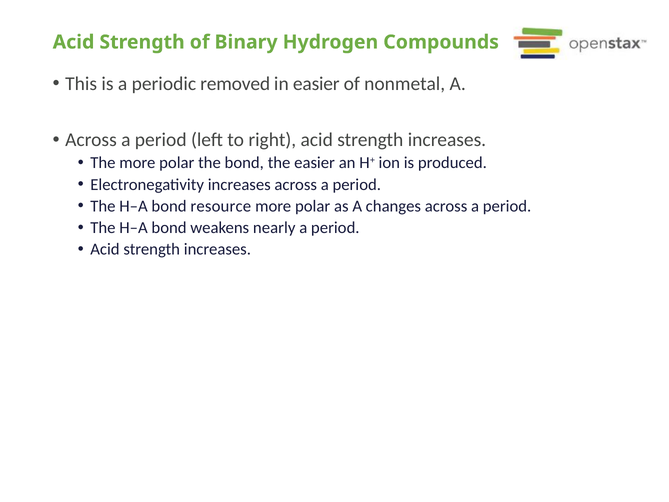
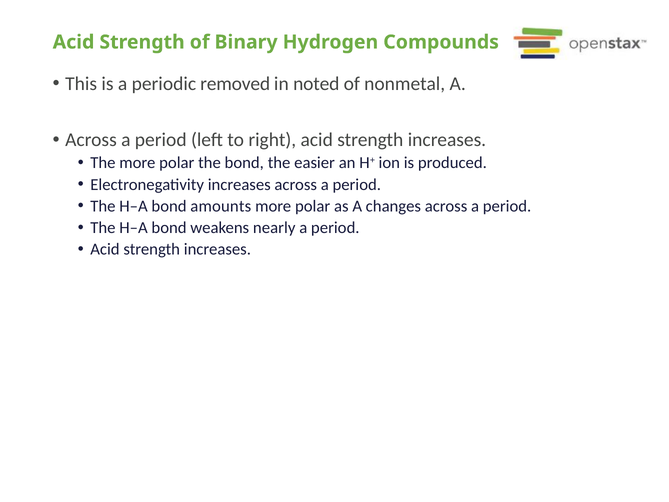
in easier: easier -> noted (316, 84)
resource: resource -> amounts (221, 206)
